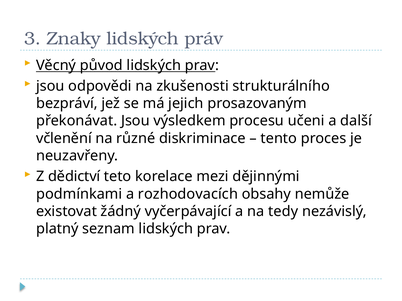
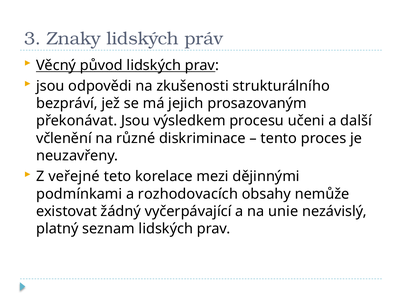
dědictví: dědictví -> veřejné (74, 177)
tedy: tedy -> unie (283, 212)
